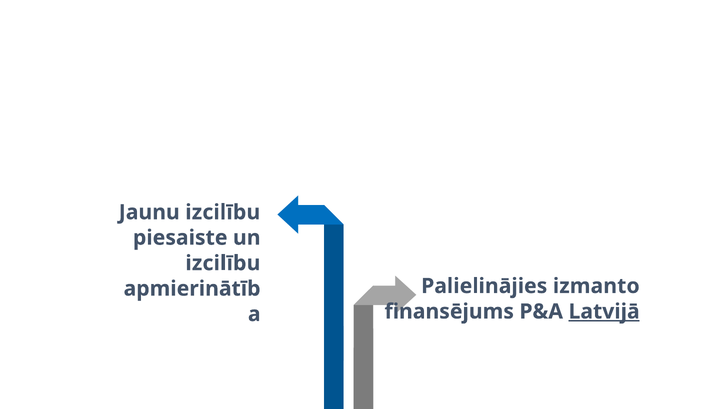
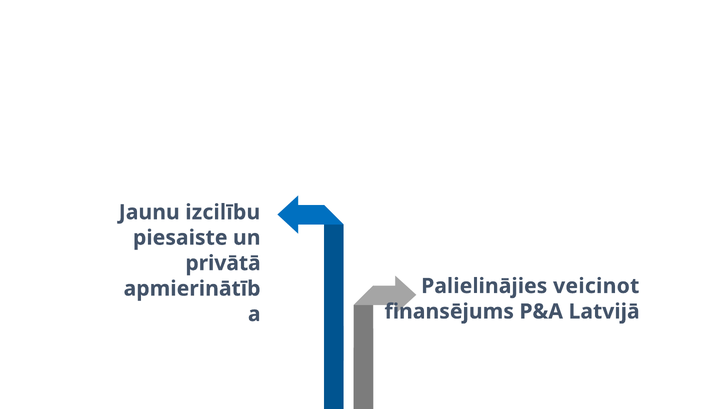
izcilību: izcilību -> privātā (223, 264)
izmanto: izmanto -> veicinot (596, 286)
Latvijā underline: present -> none (604, 312)
